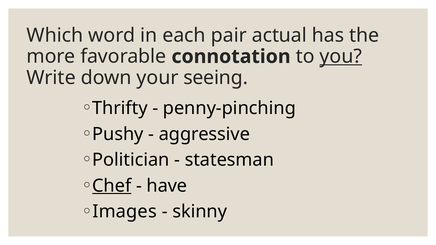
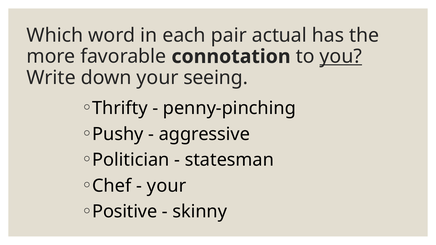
Chef underline: present -> none (112, 186)
have: have -> your (167, 186)
Images: Images -> Positive (125, 212)
